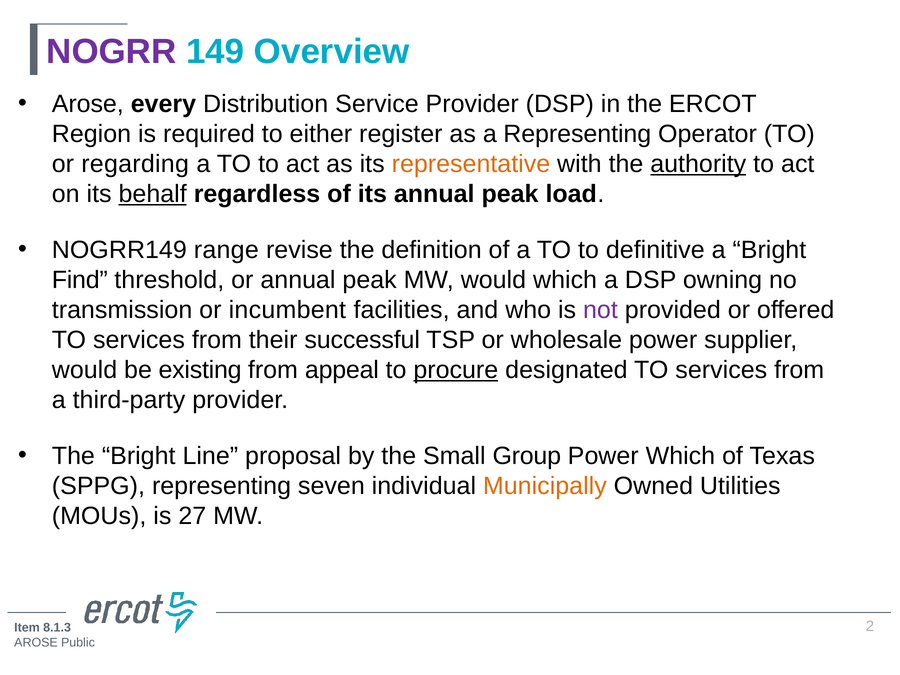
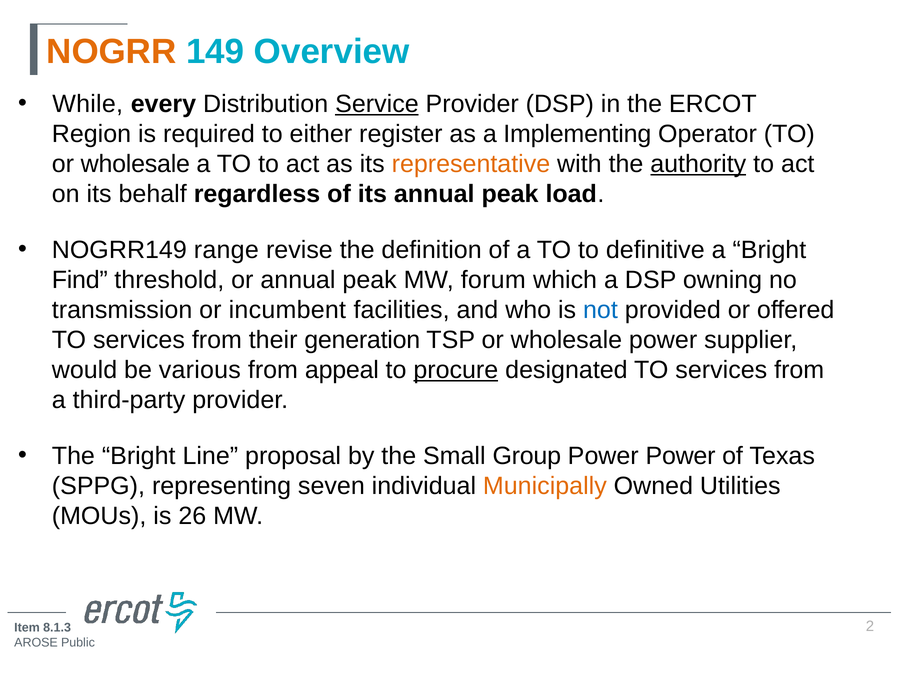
NOGRR colour: purple -> orange (111, 52)
Arose: Arose -> While (88, 104)
Service underline: none -> present (377, 104)
a Representing: Representing -> Implementing (577, 134)
regarding: regarding -> wholesale (135, 164)
behalf underline: present -> none (153, 194)
MW would: would -> forum (493, 280)
not colour: purple -> blue (600, 310)
successful: successful -> generation (362, 340)
existing: existing -> various (200, 370)
Power Which: Which -> Power (681, 456)
27: 27 -> 26 (192, 516)
